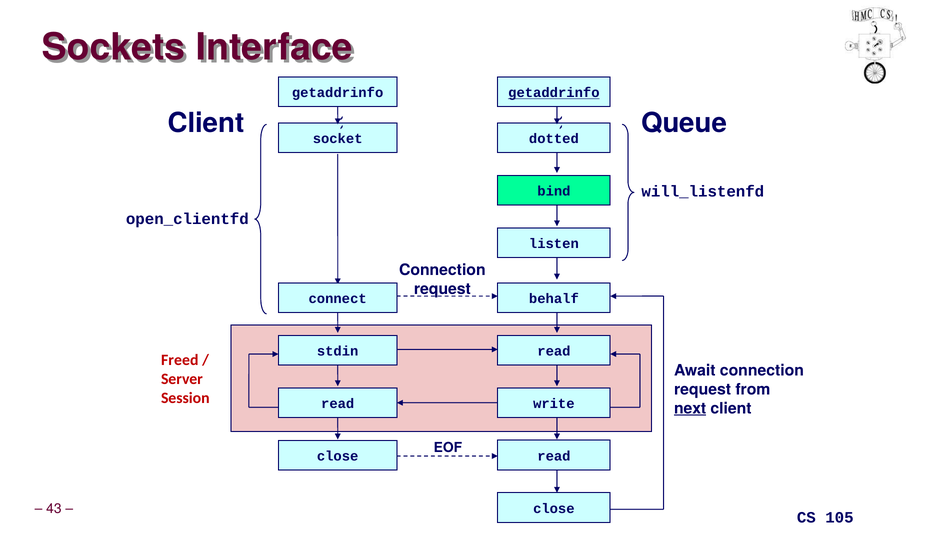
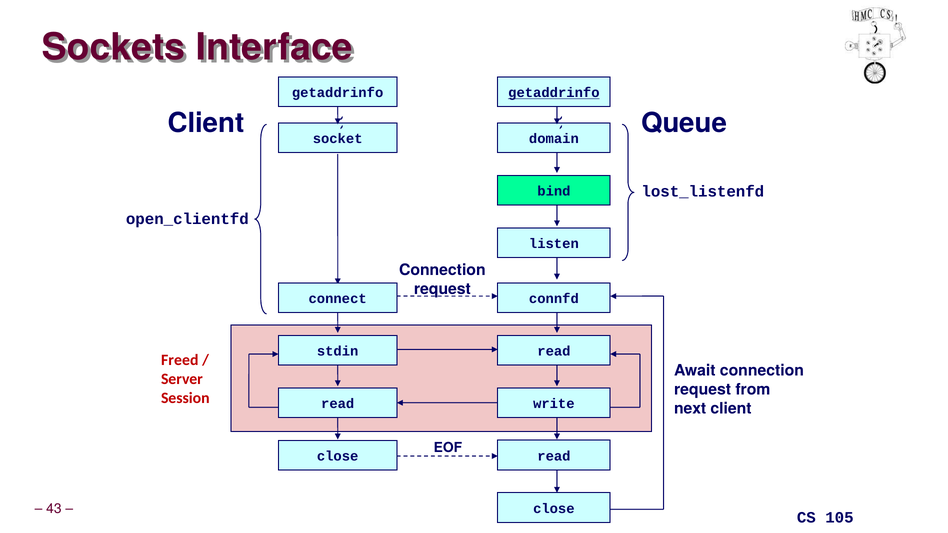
dotted: dotted -> domain (554, 139)
will_listenfd: will_listenfd -> lost_listenfd (703, 192)
behalf: behalf -> connfd (554, 299)
next underline: present -> none (690, 409)
